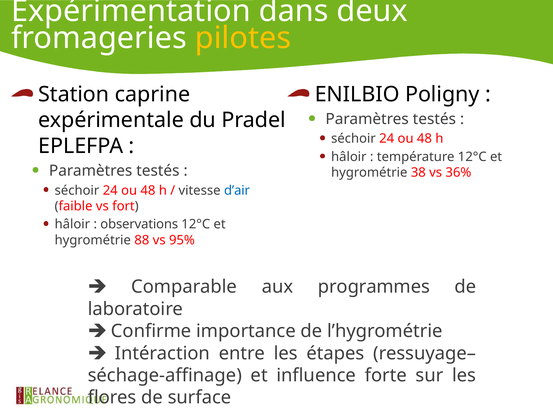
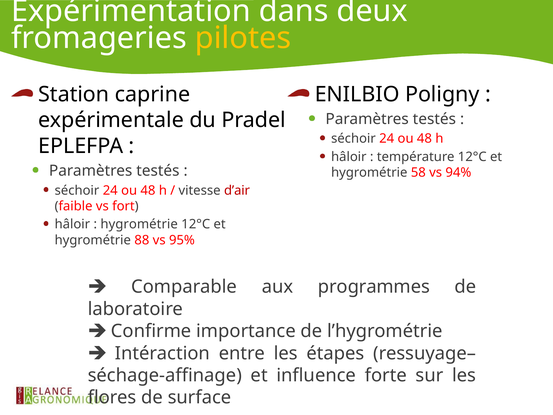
38: 38 -> 58 (418, 173)
36%: 36% -> 94% (458, 173)
d’air colour: blue -> red (237, 190)
observations: observations -> hygrométrie (139, 224)
